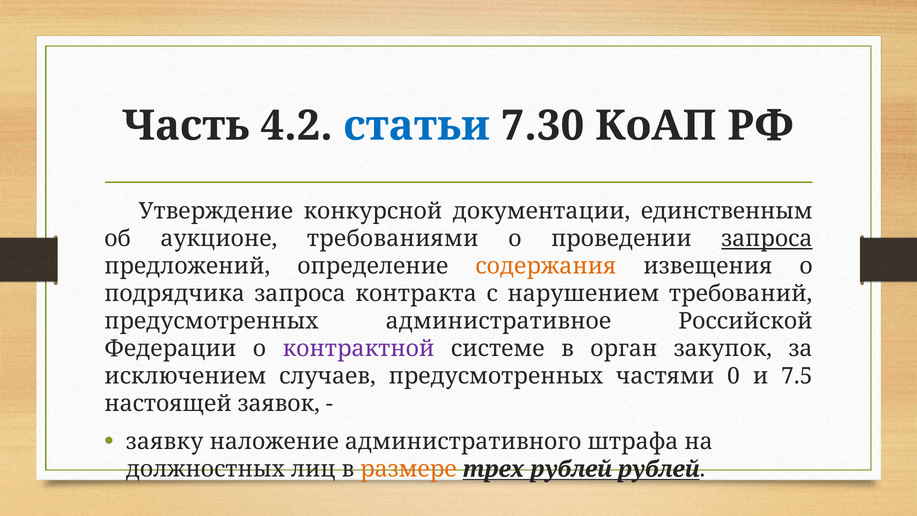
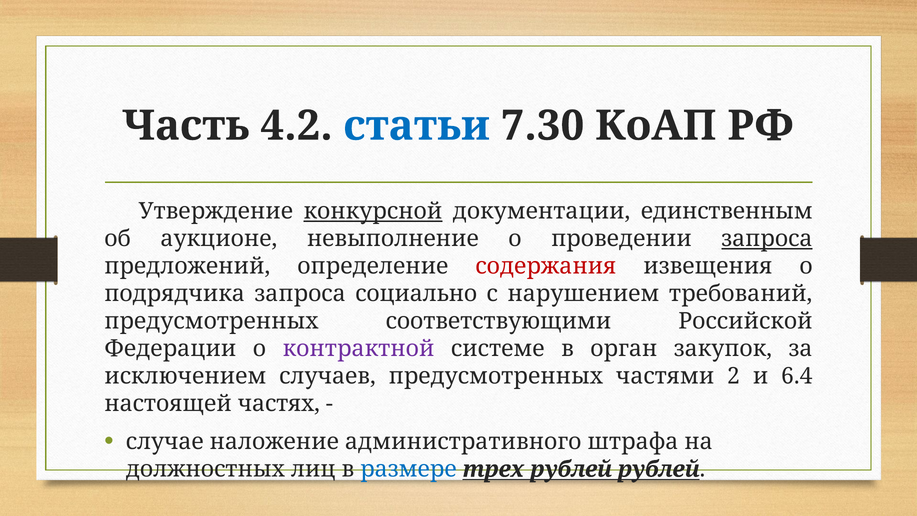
конкурсной underline: none -> present (373, 211)
требованиями: требованиями -> невыполнение (393, 239)
содержания colour: orange -> red (546, 266)
контракта: контракта -> социально (416, 294)
административное: административное -> соответствующими (499, 321)
0: 0 -> 2 (734, 376)
7.5: 7.5 -> 6.4 (797, 376)
заявок: заявок -> частях (279, 404)
заявку: заявку -> случае (165, 442)
размере colour: orange -> blue (408, 469)
